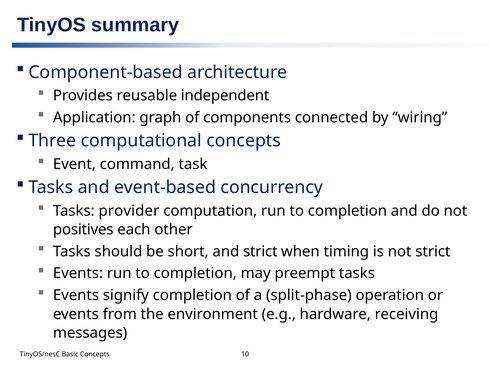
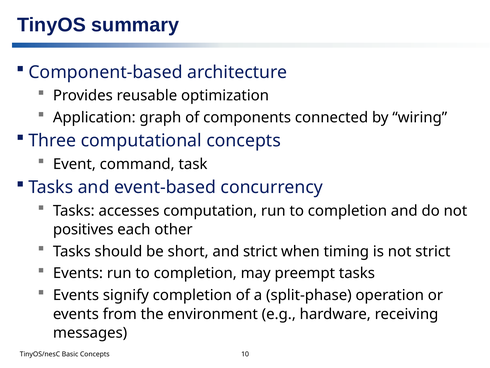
independent: independent -> optimization (225, 95)
provider: provider -> accesses (129, 210)
